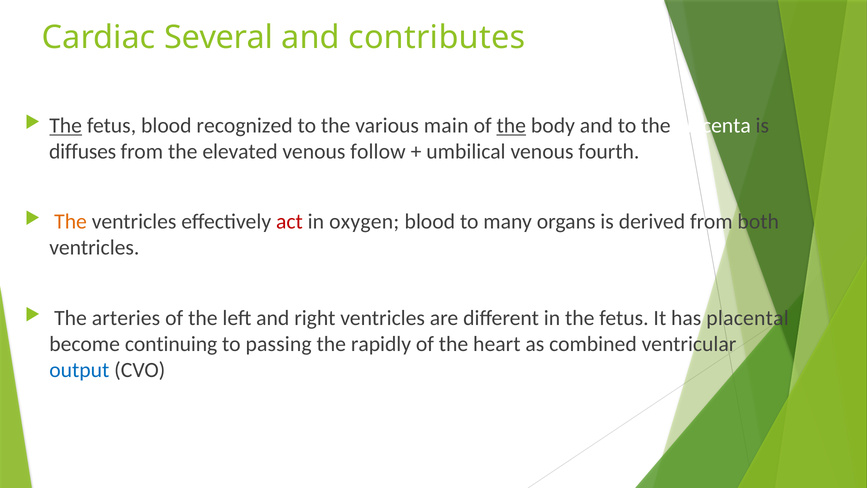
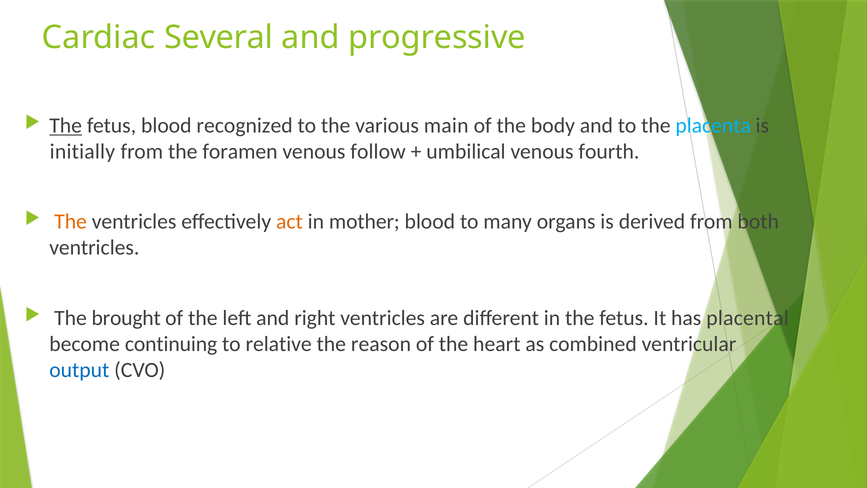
contributes: contributes -> progressive (437, 38)
the underline: present -> none (511, 126)
placenta colour: white -> light blue (713, 126)
diffuses: diffuses -> initially (82, 152)
elevated: elevated -> foramen (240, 152)
act colour: red -> orange (289, 222)
oxygen: oxygen -> mother (364, 222)
arteries: arteries -> brought (126, 318)
passing: passing -> relative (279, 344)
rapidly: rapidly -> reason (381, 344)
